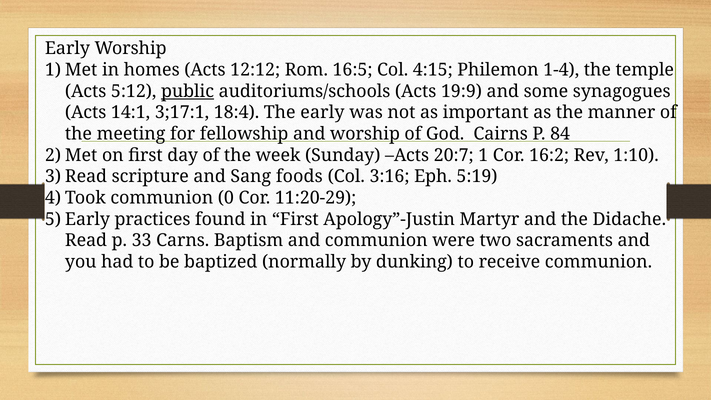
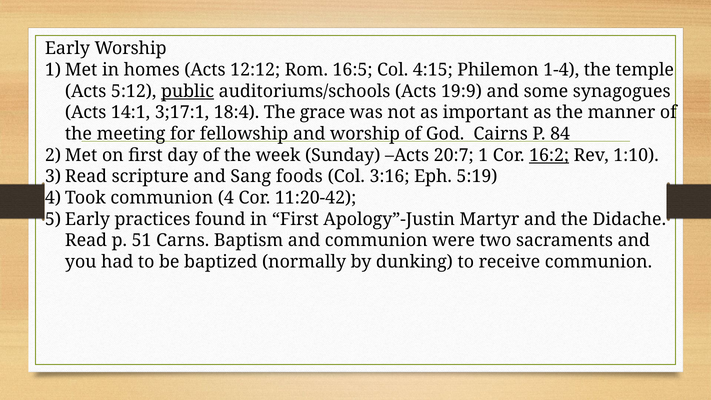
The early: early -> grace (323, 112)
16:2 underline: none -> present (549, 155)
0: 0 -> 4 (226, 198)
11:20-29: 11:20-29 -> 11:20-42 (316, 198)
33: 33 -> 51 (142, 240)
